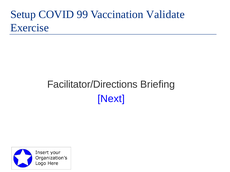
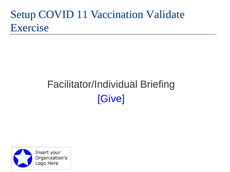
99: 99 -> 11 (82, 14)
Facilitator/Directions: Facilitator/Directions -> Facilitator/Individual (92, 85)
Next: Next -> Give (111, 99)
